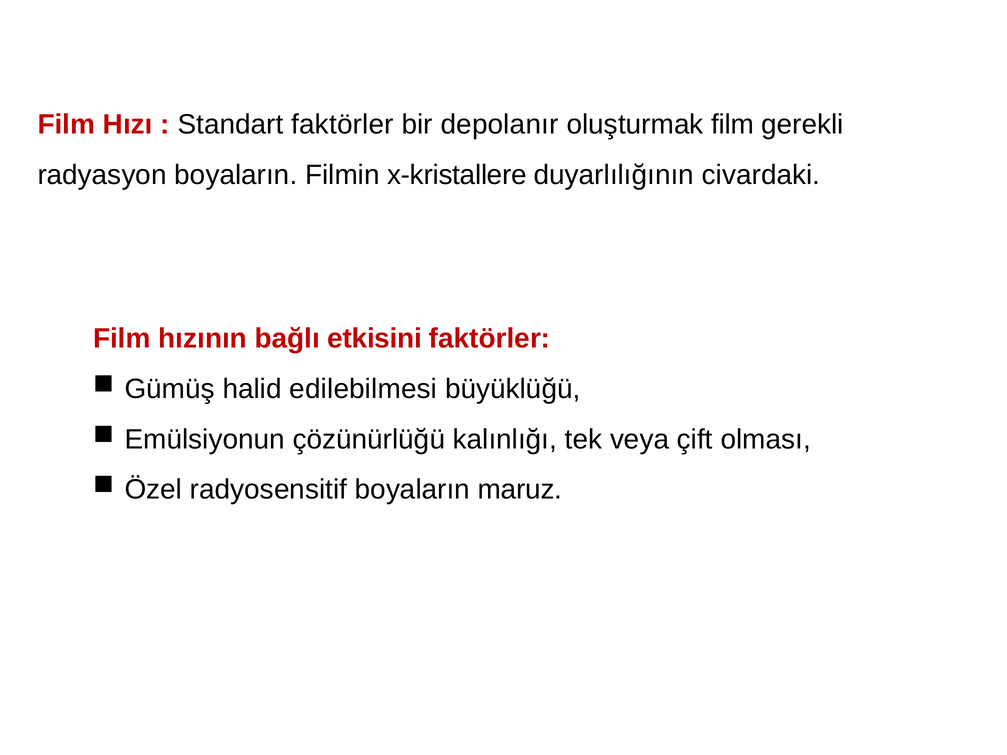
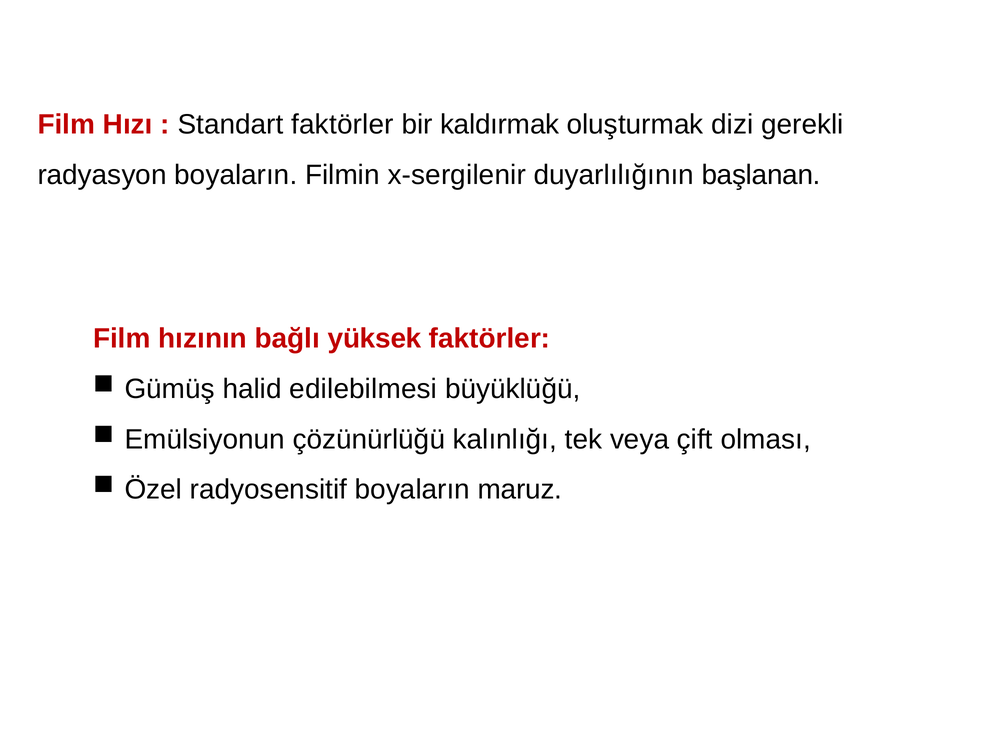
depolanır: depolanır -> kaldırmak (500, 125)
oluşturmak film: film -> dizi (732, 125)
x-kristallere: x-kristallere -> x-sergilenir (457, 175)
civardaki: civardaki -> başlanan (761, 175)
etkisini: etkisini -> yüksek (375, 339)
